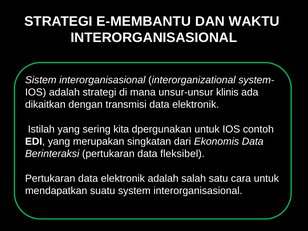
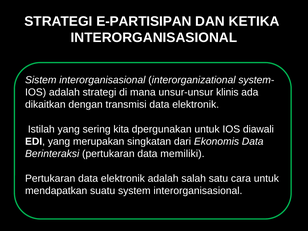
E-MEMBANTU: E-MEMBANTU -> E-PARTISIPAN (144, 21)
WAKTU: WAKTU -> KETIKA (254, 21)
contoh: contoh -> diawali (258, 129)
fleksibel: fleksibel -> memiliki (182, 154)
